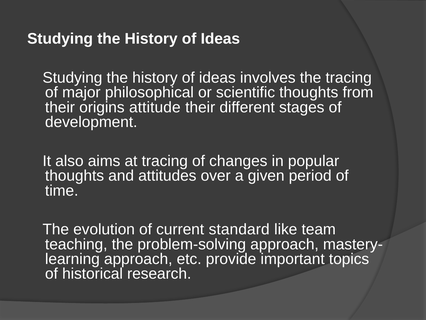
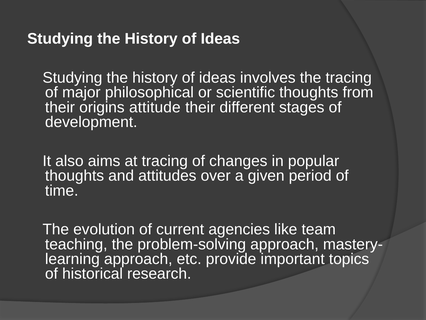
standard: standard -> agencies (239, 229)
